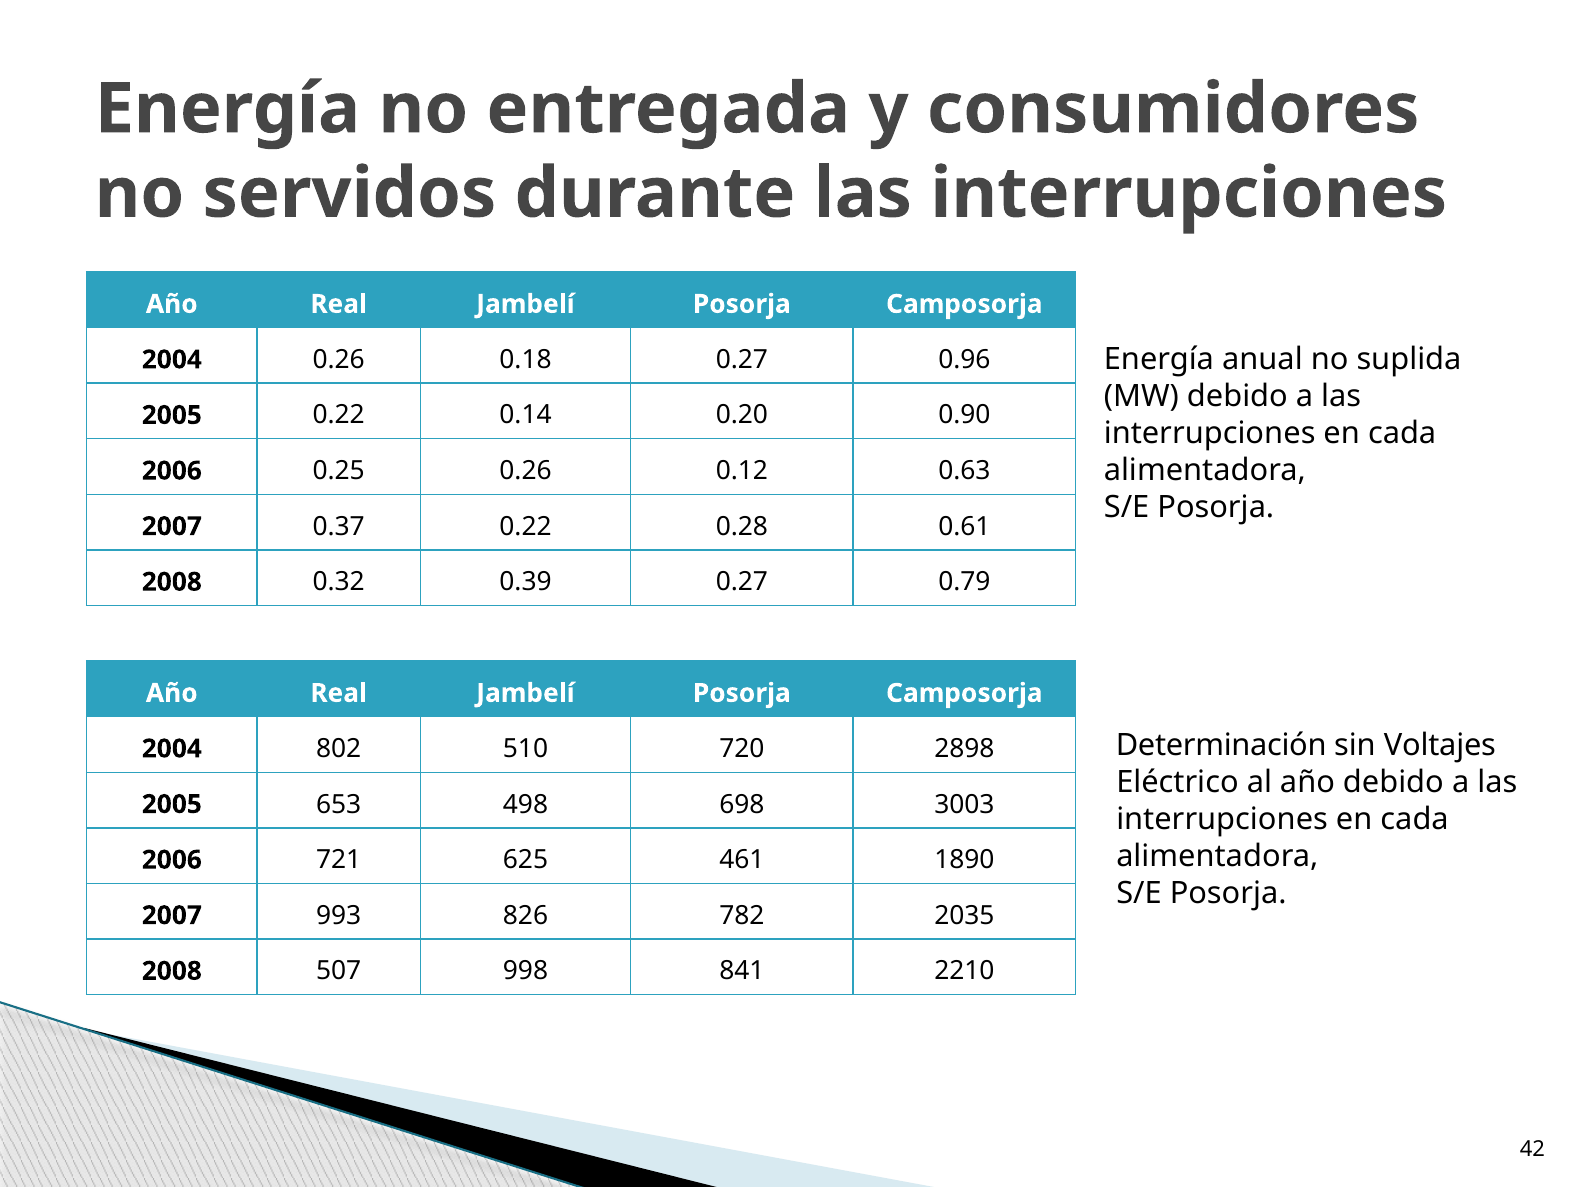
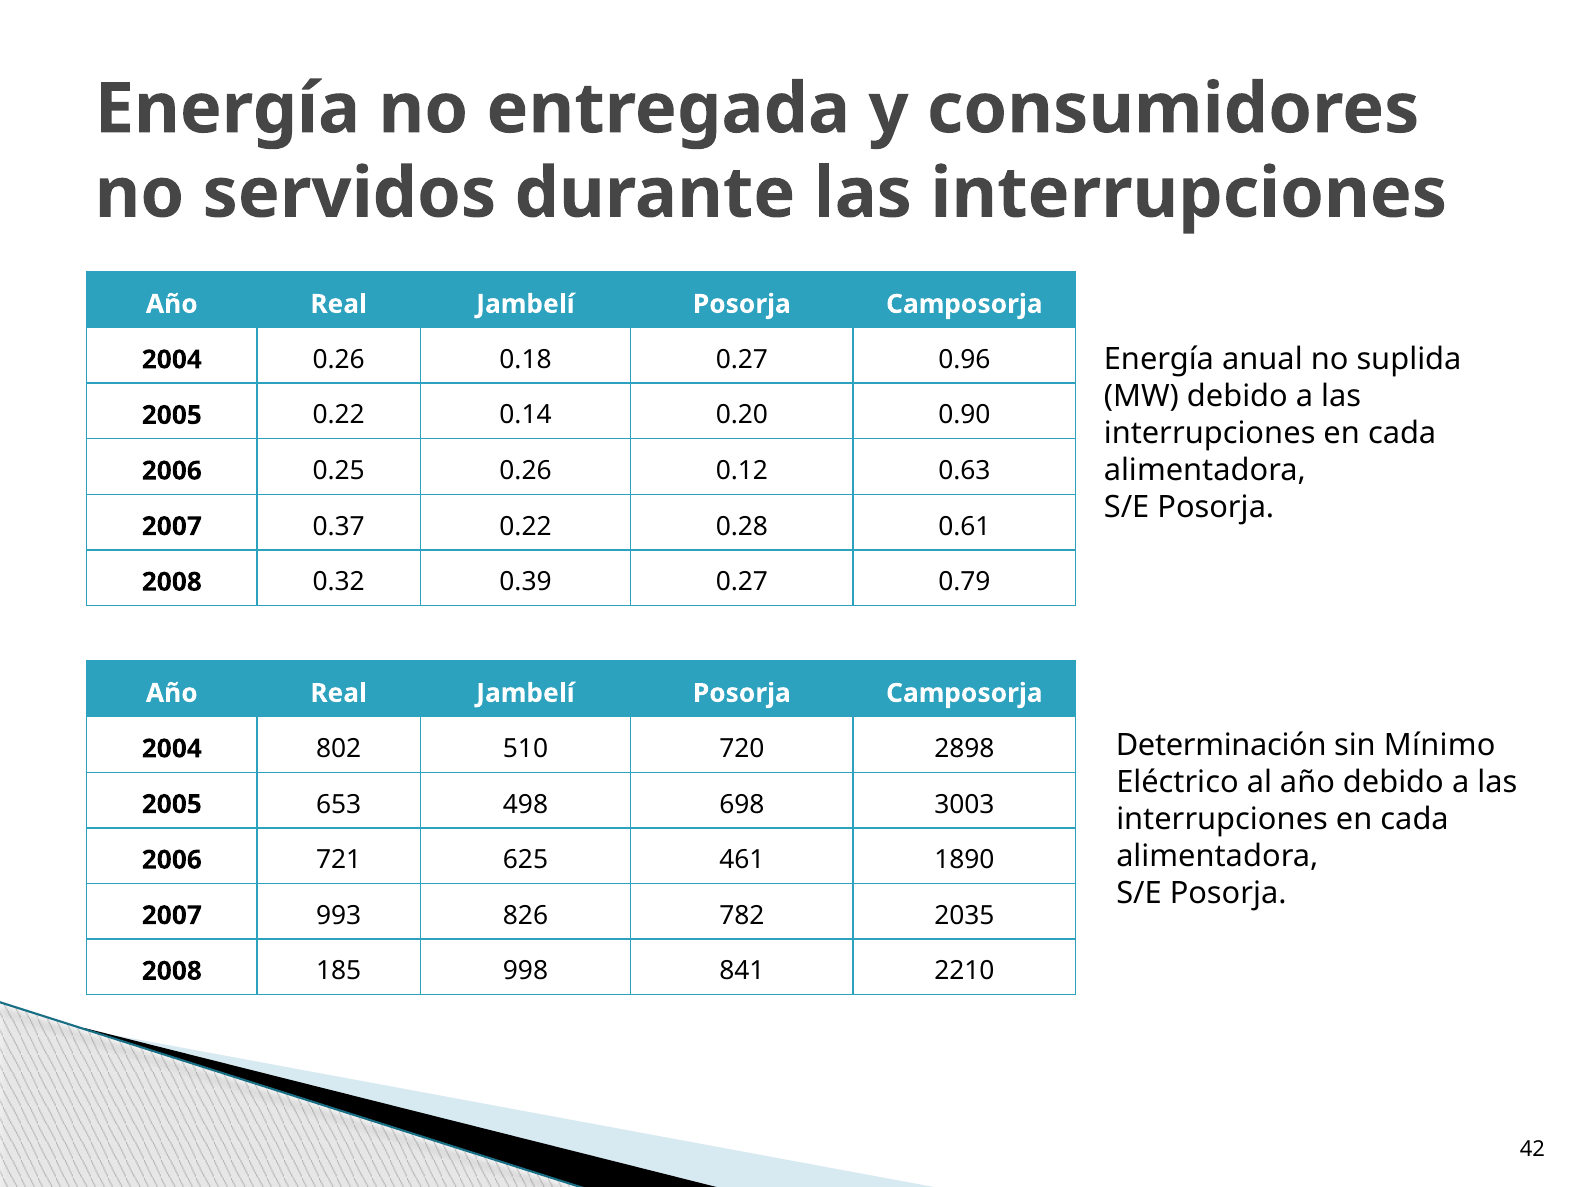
Voltajes: Voltajes -> Mínimo (1440, 746)
507: 507 -> 185 (339, 971)
